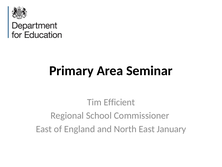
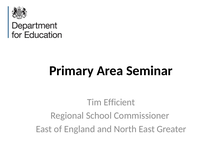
January: January -> Greater (171, 129)
